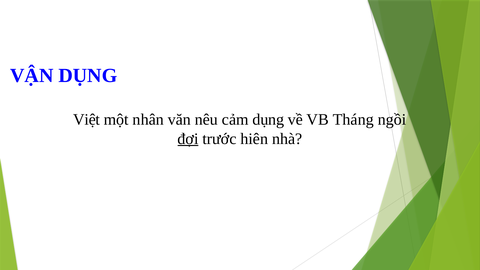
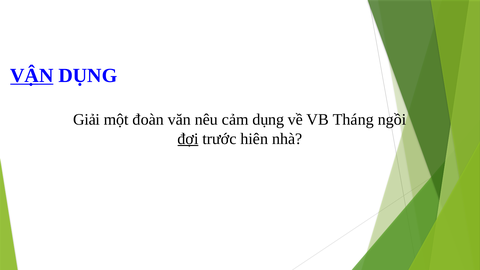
VẬN underline: none -> present (32, 76)
Việt: Việt -> Giải (87, 120)
nhân: nhân -> đoàn (148, 120)
